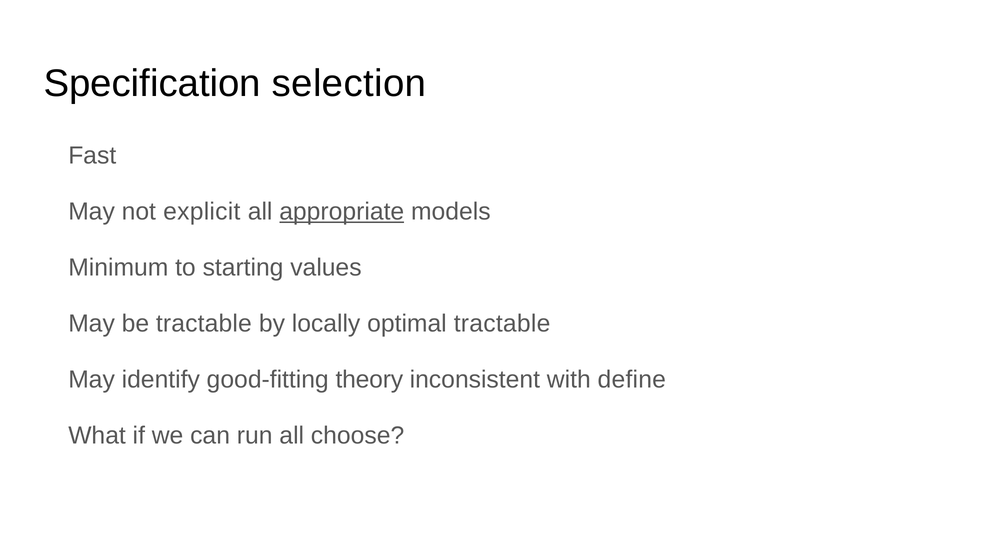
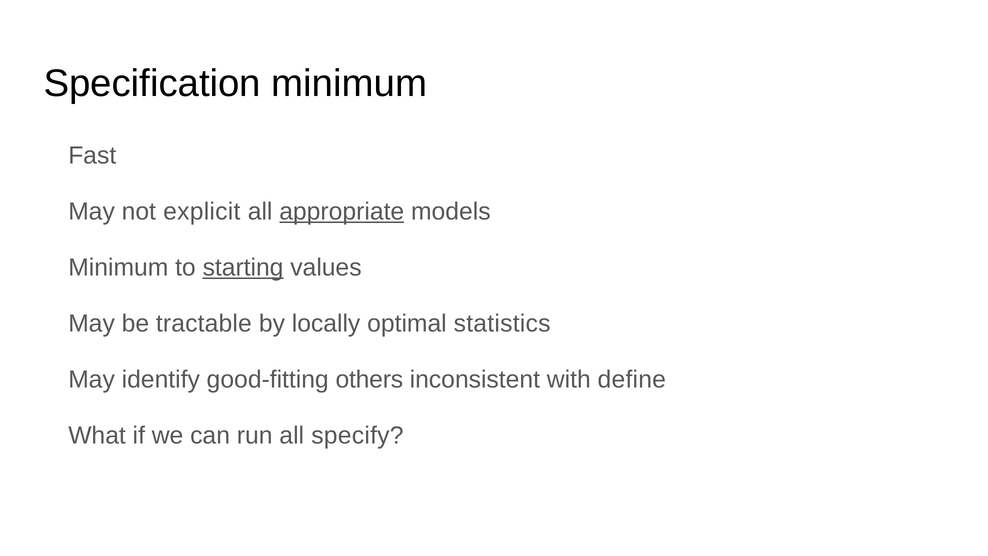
Specification selection: selection -> minimum (349, 84)
starting underline: none -> present (243, 267)
optimal tractable: tractable -> statistics (502, 323)
theory: theory -> others (369, 379)
choose: choose -> specify (357, 435)
